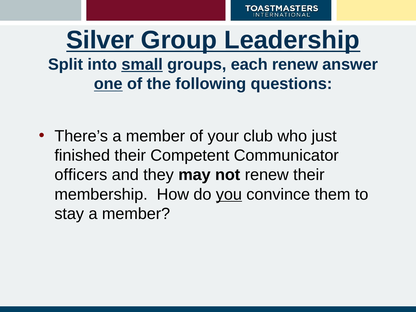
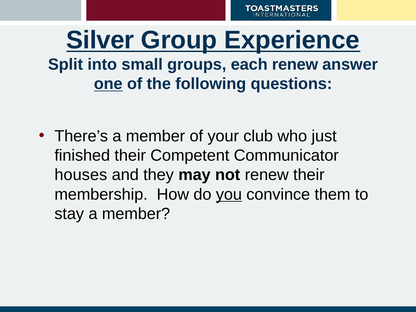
Leadership: Leadership -> Experience (292, 40)
small underline: present -> none (142, 65)
officers: officers -> houses (81, 175)
